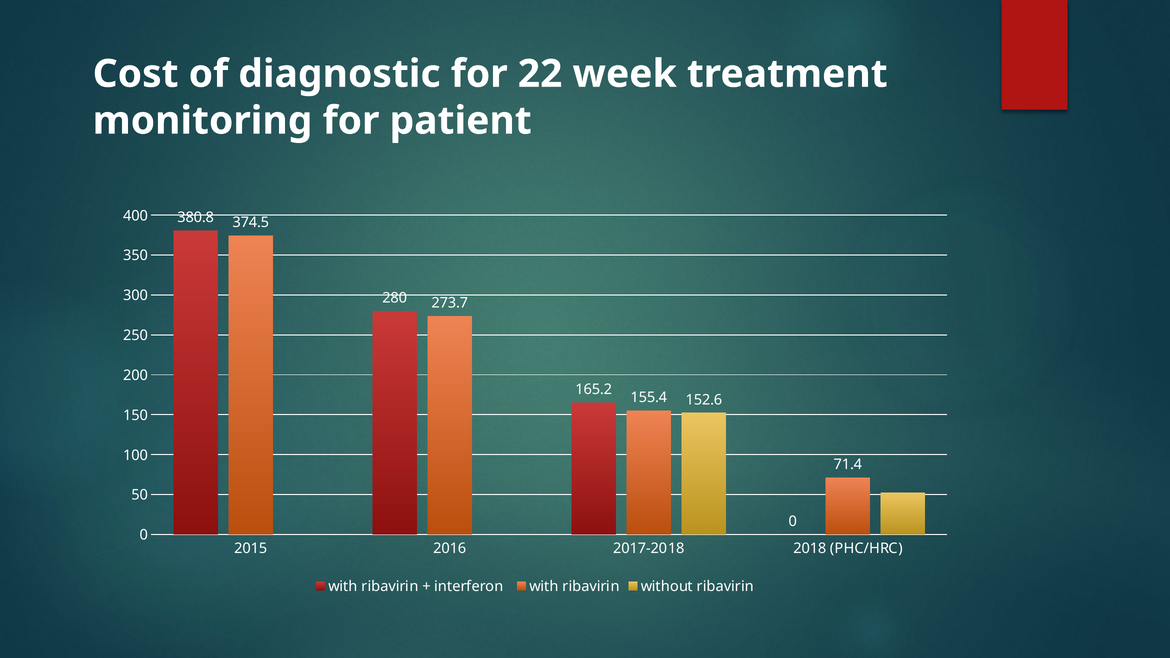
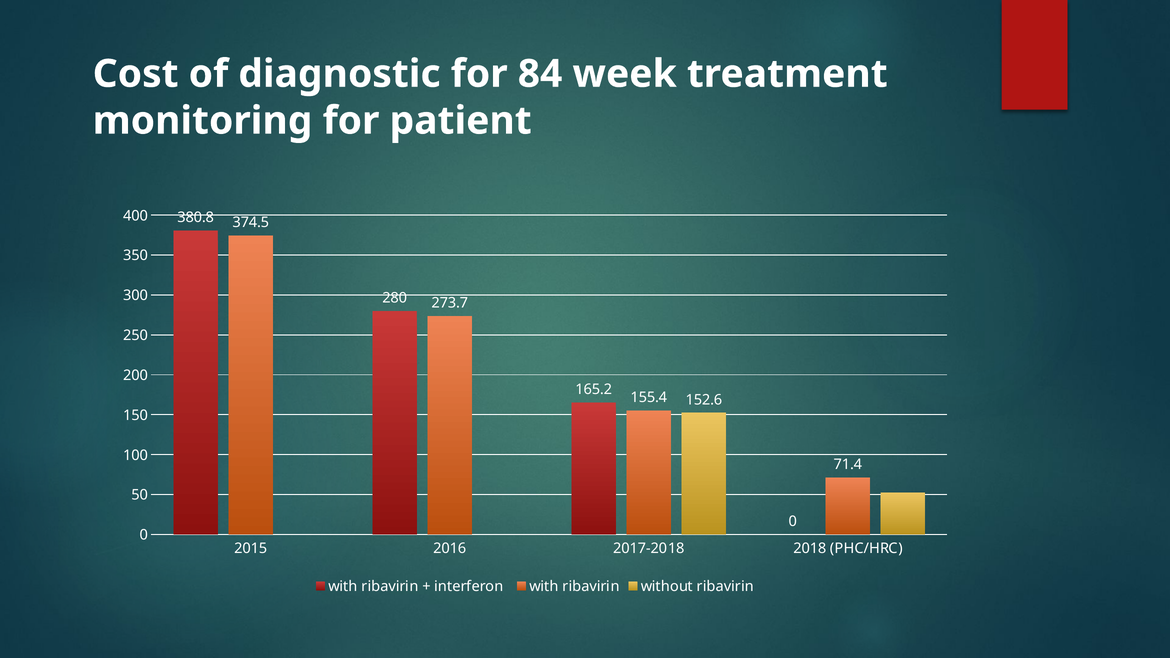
22: 22 -> 84 (540, 74)
